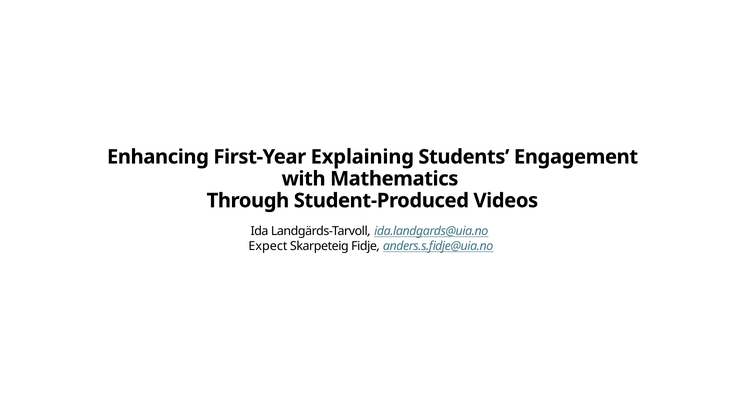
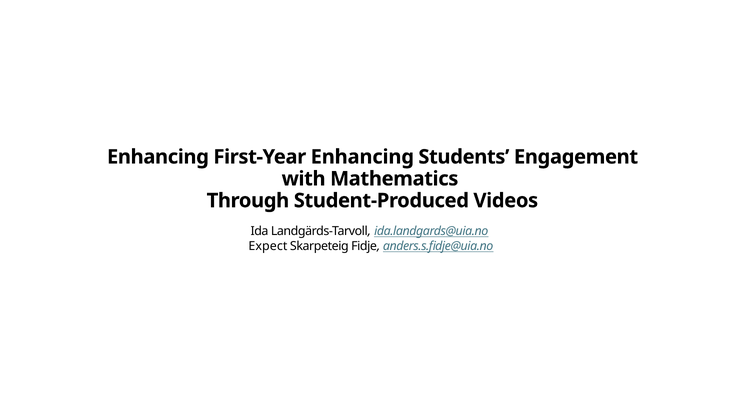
First-Year Explaining: Explaining -> Enhancing (362, 157)
